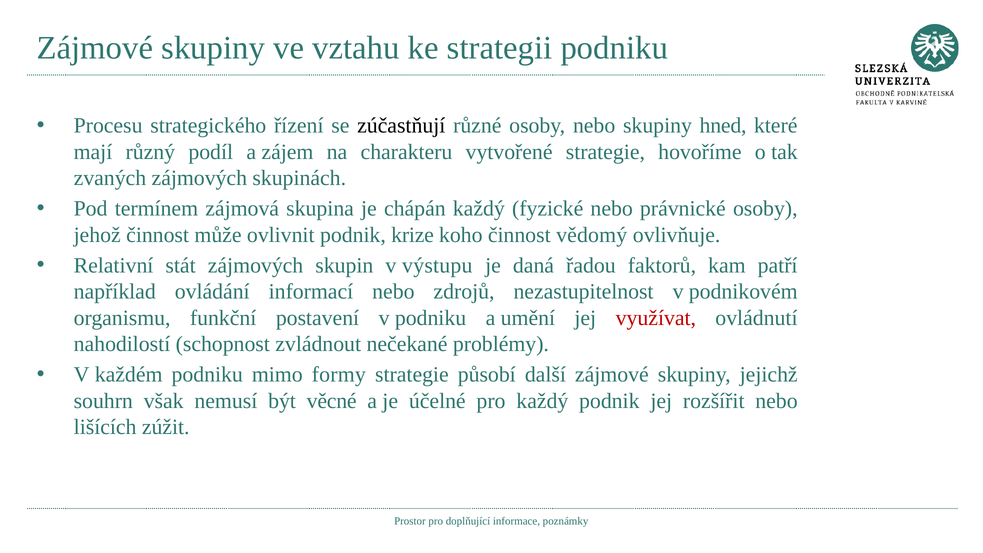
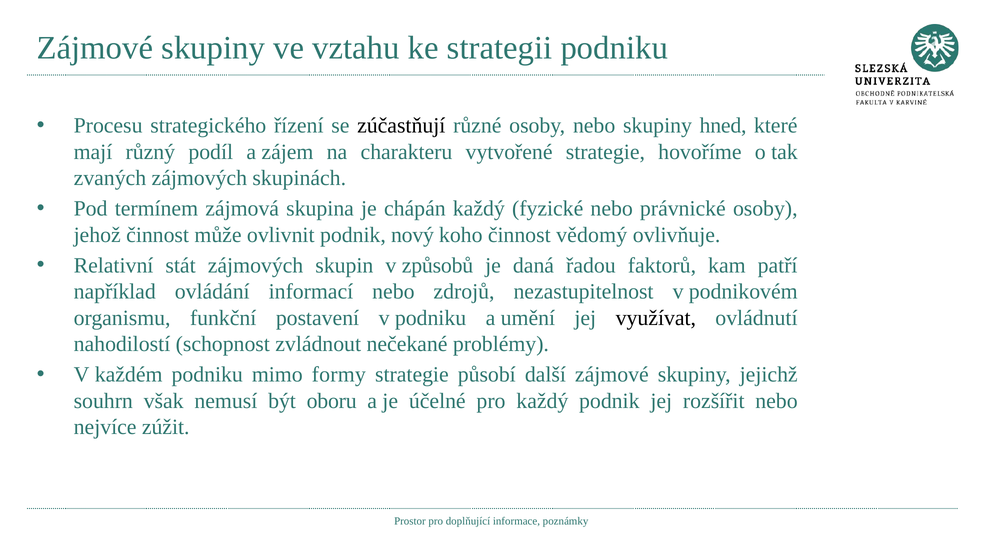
krize: krize -> nový (413, 235)
výstupu: výstupu -> způsobů (438, 265)
využívat colour: red -> black (656, 318)
věcné: věcné -> oboru (332, 401)
lišících: lišících -> nejvíce (105, 427)
